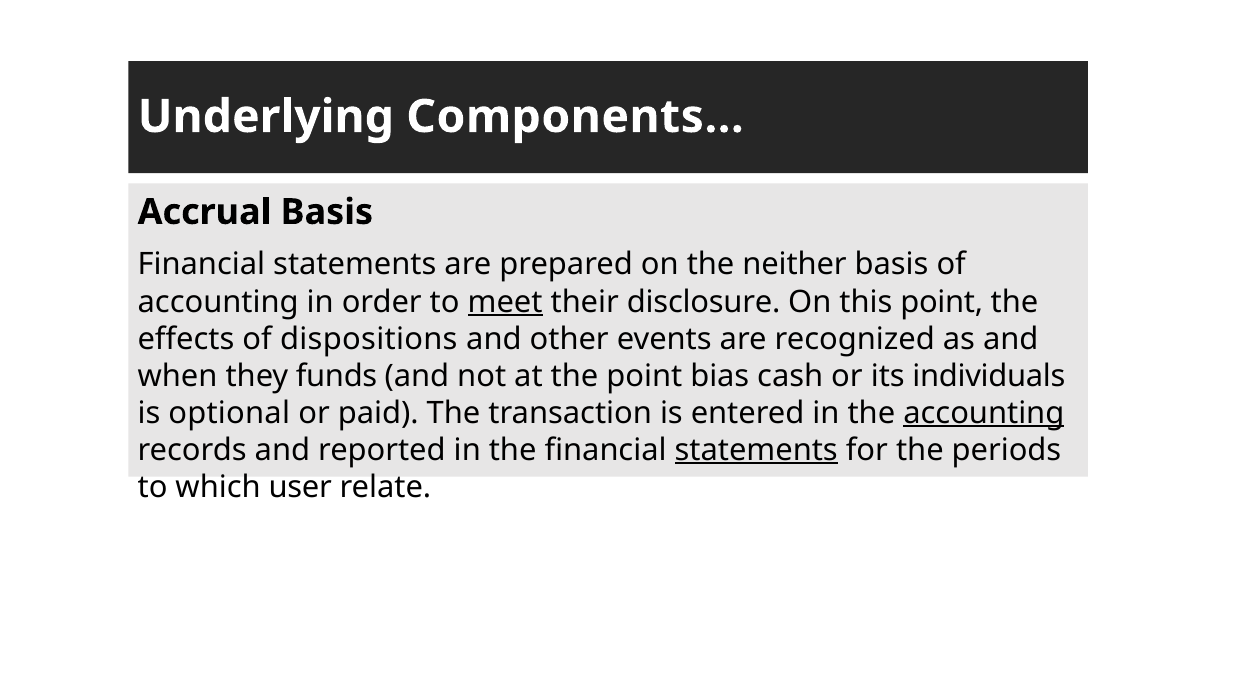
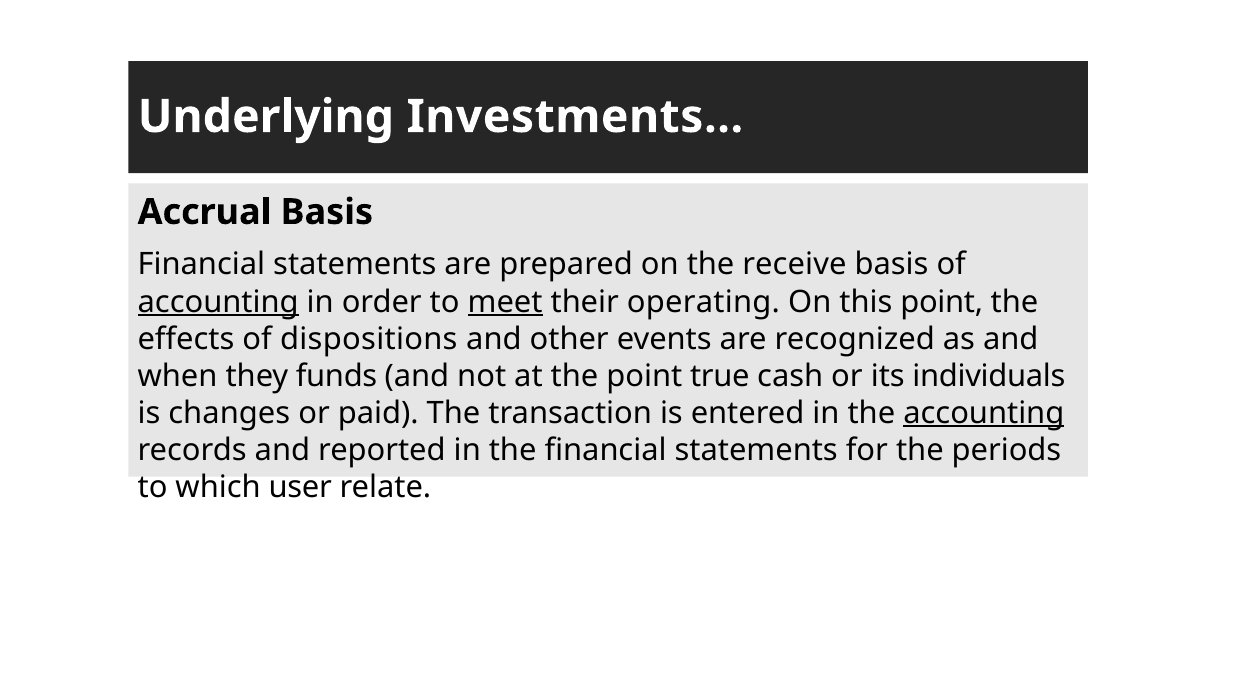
Components…: Components… -> Investments… (575, 117)
neither: neither -> receive (794, 265)
accounting underline: none -> present (218, 302)
disclosure: disclosure -> operating (703, 302)
bias: bias -> true (720, 376)
optional: optional -> changes (229, 413)
statements underline: present -> none (756, 450)
